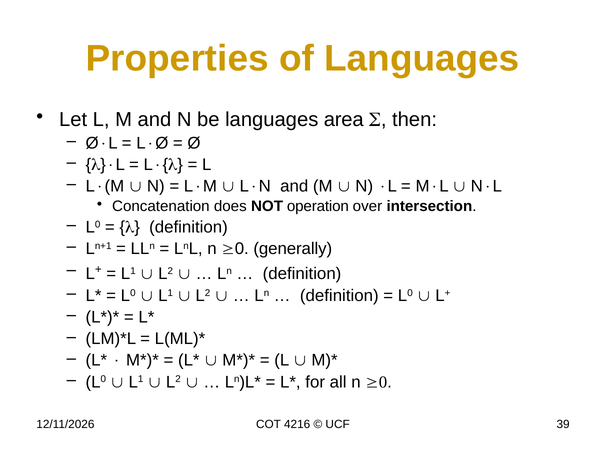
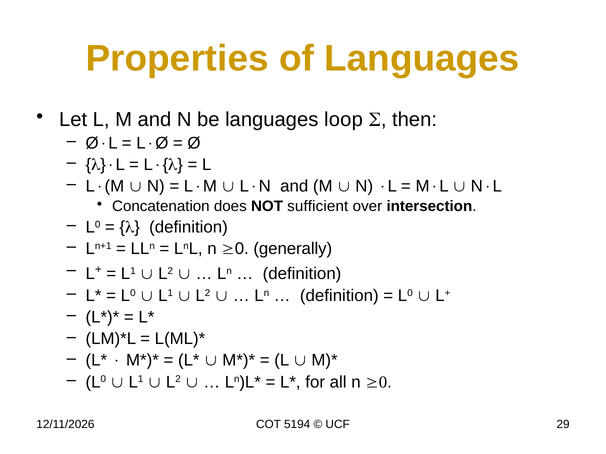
area: area -> loop (344, 120)
operation: operation -> sufficient (318, 207)
4216: 4216 -> 5194 (297, 425)
39: 39 -> 29 (563, 425)
